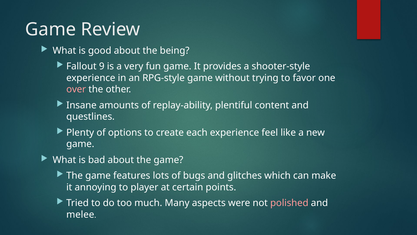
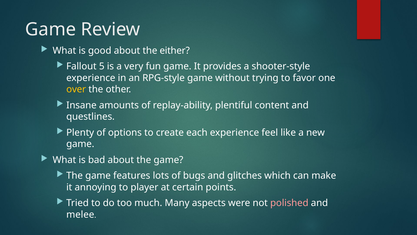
being: being -> either (175, 50)
9: 9 -> 5 (102, 66)
over colour: pink -> yellow (76, 89)
